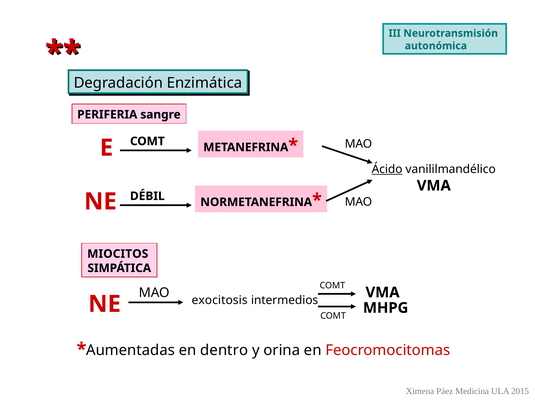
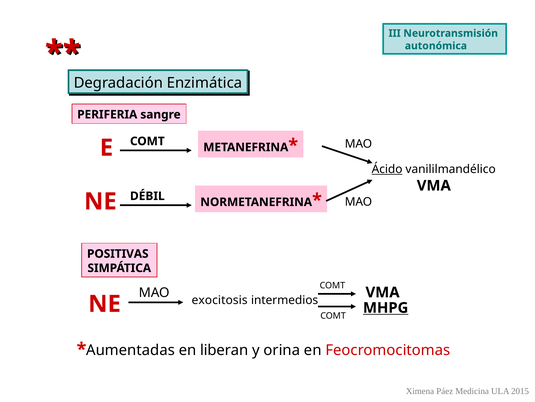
MIOCITOS: MIOCITOS -> POSITIVAS (118, 253)
MHPG underline: none -> present (386, 307)
dentro: dentro -> liberan (224, 350)
